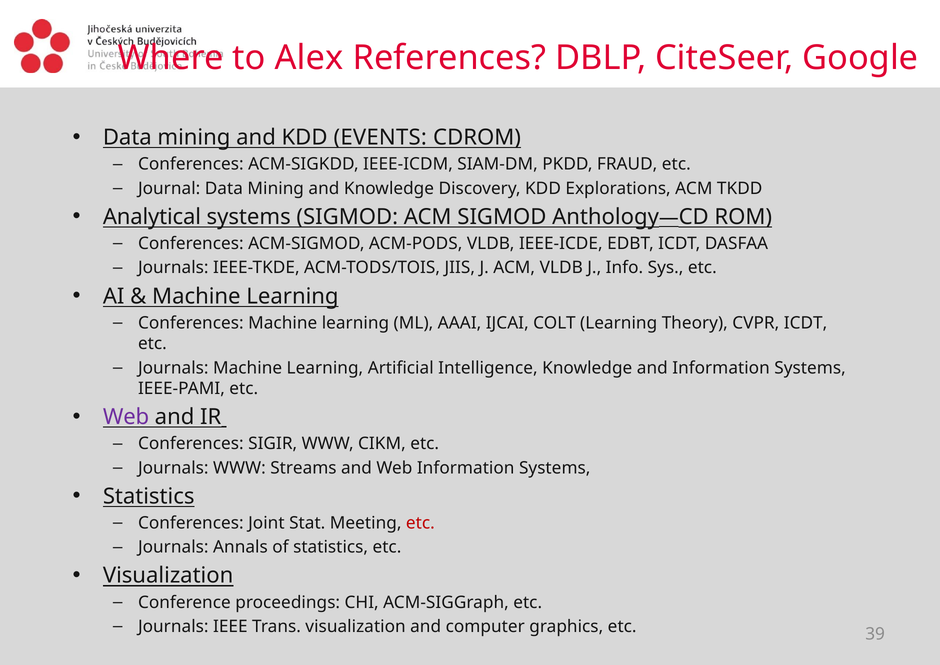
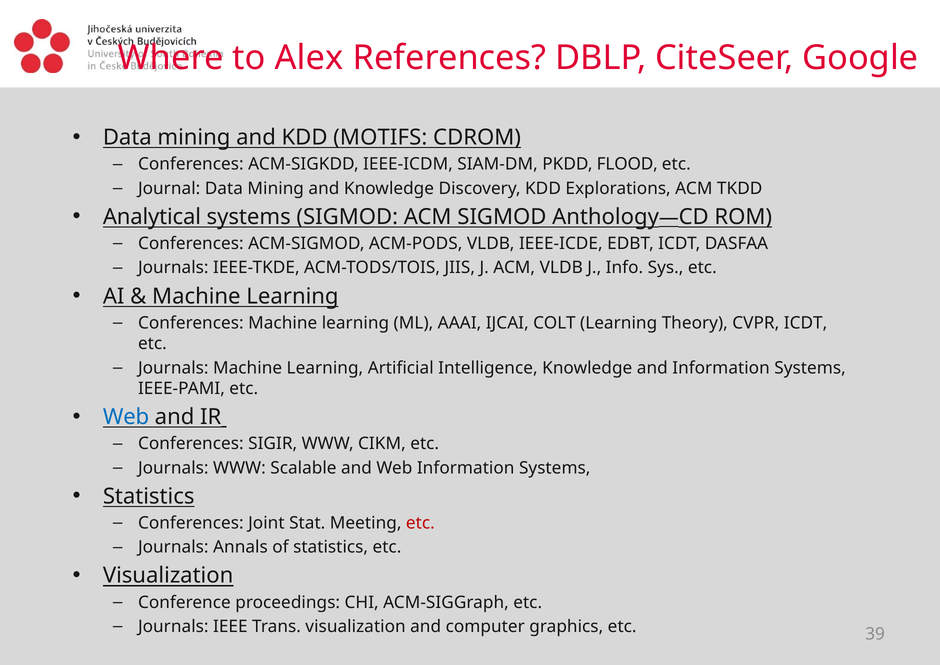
EVENTS: EVENTS -> MOTIFS (380, 137)
FRAUD: FRAUD -> FLOOD (627, 164)
Web colour: purple -> blue (126, 417)
Streams: Streams -> Scalable (303, 468)
